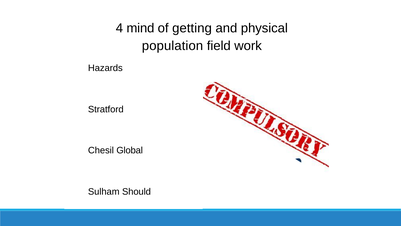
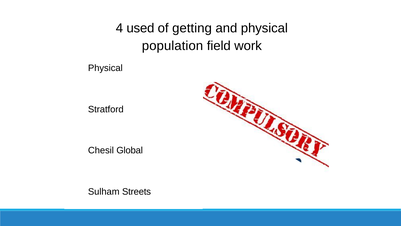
mind: mind -> used (140, 28)
Hazards: Hazards -> Physical (105, 68)
Should: Should -> Streets (137, 191)
